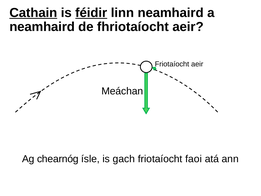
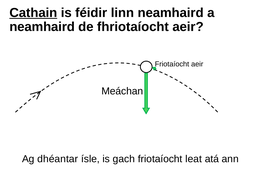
féidir underline: present -> none (91, 13)
chearnóg: chearnóg -> dhéantar (58, 159)
faoi: faoi -> leat (194, 159)
